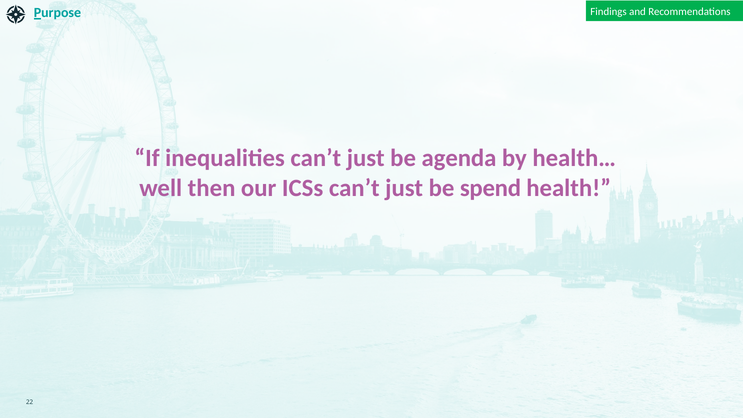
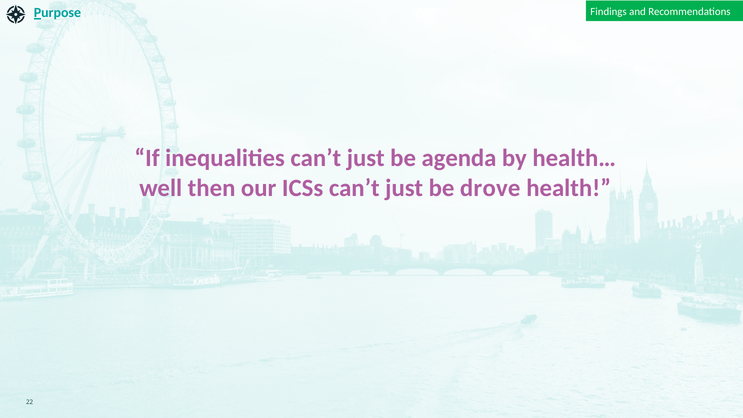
spend: spend -> drove (490, 188)
